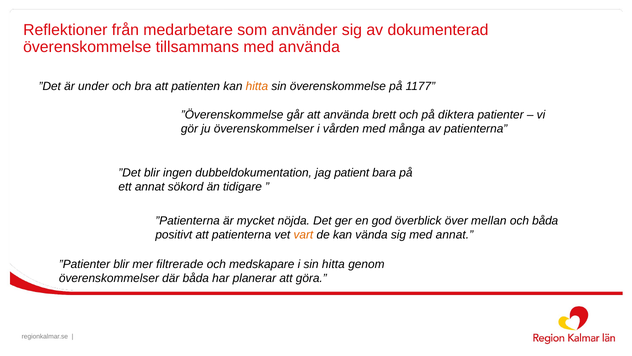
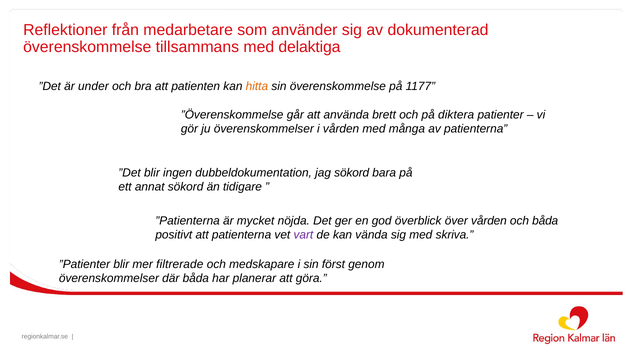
med använda: använda -> delaktiga (309, 47)
jag patient: patient -> sökord (352, 173)
över mellan: mellan -> vården (489, 220)
vart colour: orange -> purple (303, 235)
med annat: annat -> skriva (455, 235)
sin hitta: hitta -> först (333, 264)
